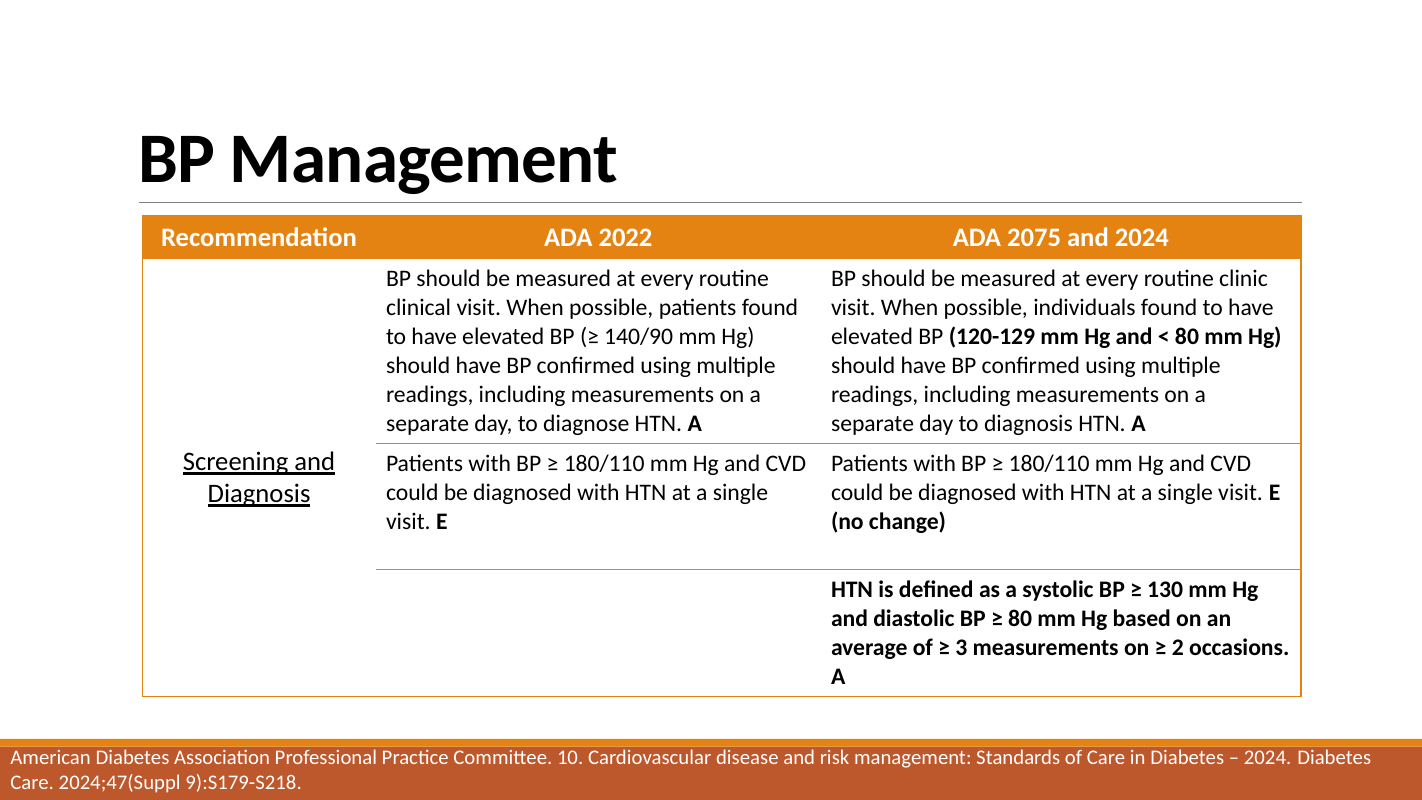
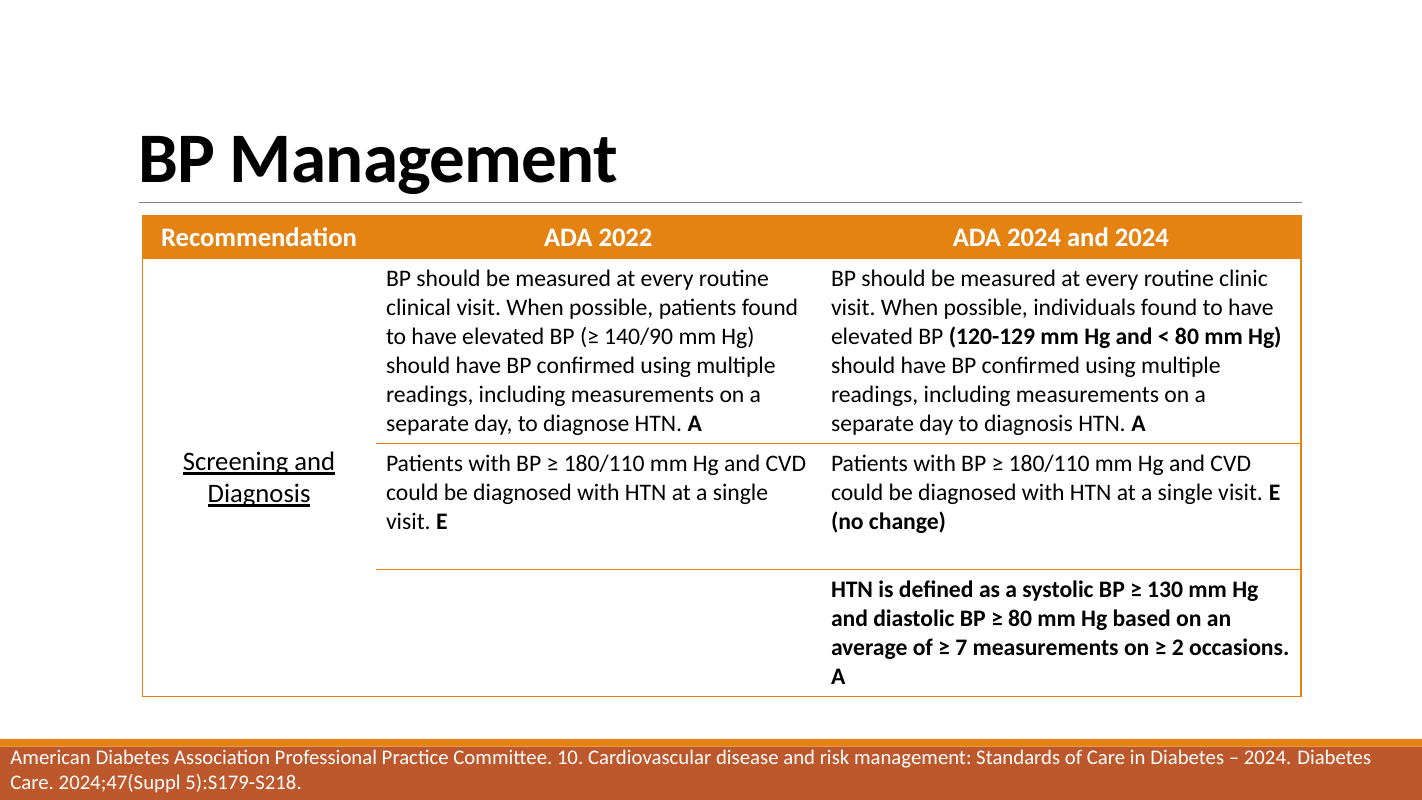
ADA 2075: 2075 -> 2024 (1034, 237)
3: 3 -> 7 (961, 648)
9):S179-S218: 9):S179-S218 -> 5):S179-S218 (244, 783)
